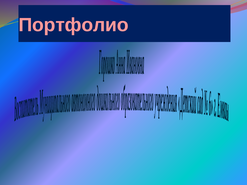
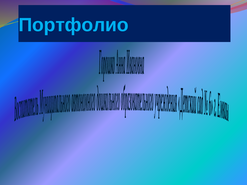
Портфолио colour: pink -> light blue (74, 25)
